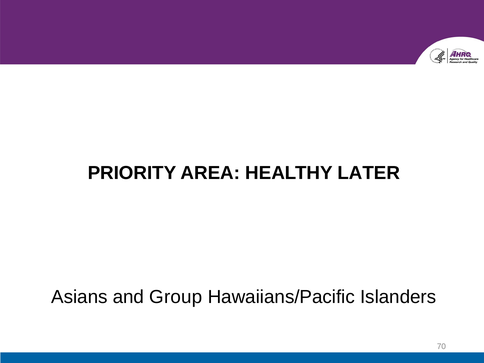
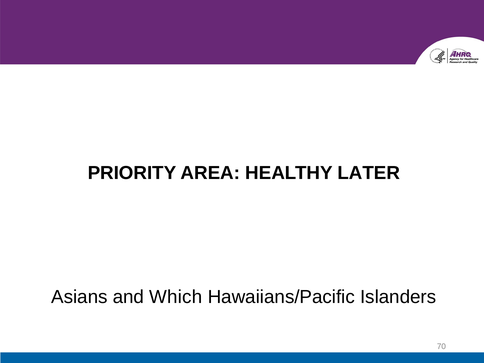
Group: Group -> Which (176, 297)
